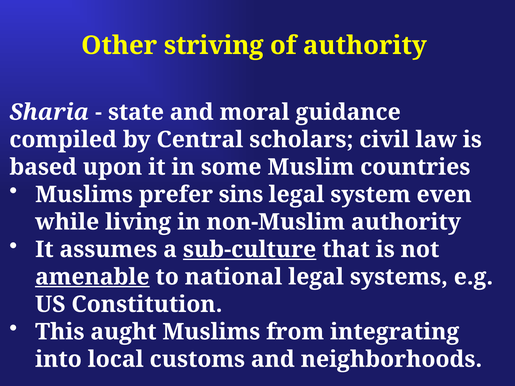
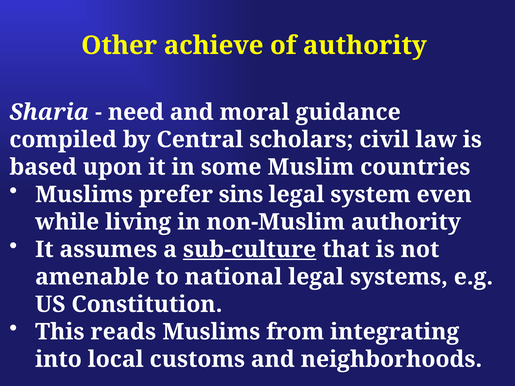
striving: striving -> achieve (214, 46)
state: state -> need (136, 112)
amenable underline: present -> none (92, 277)
aught: aught -> reads (123, 332)
